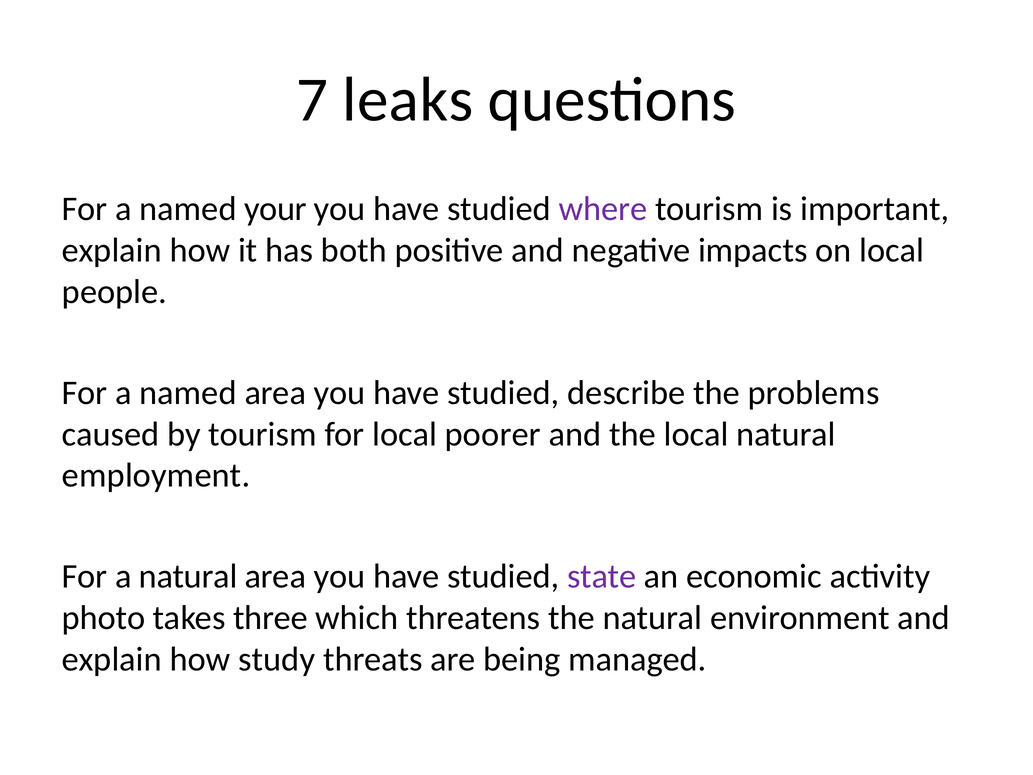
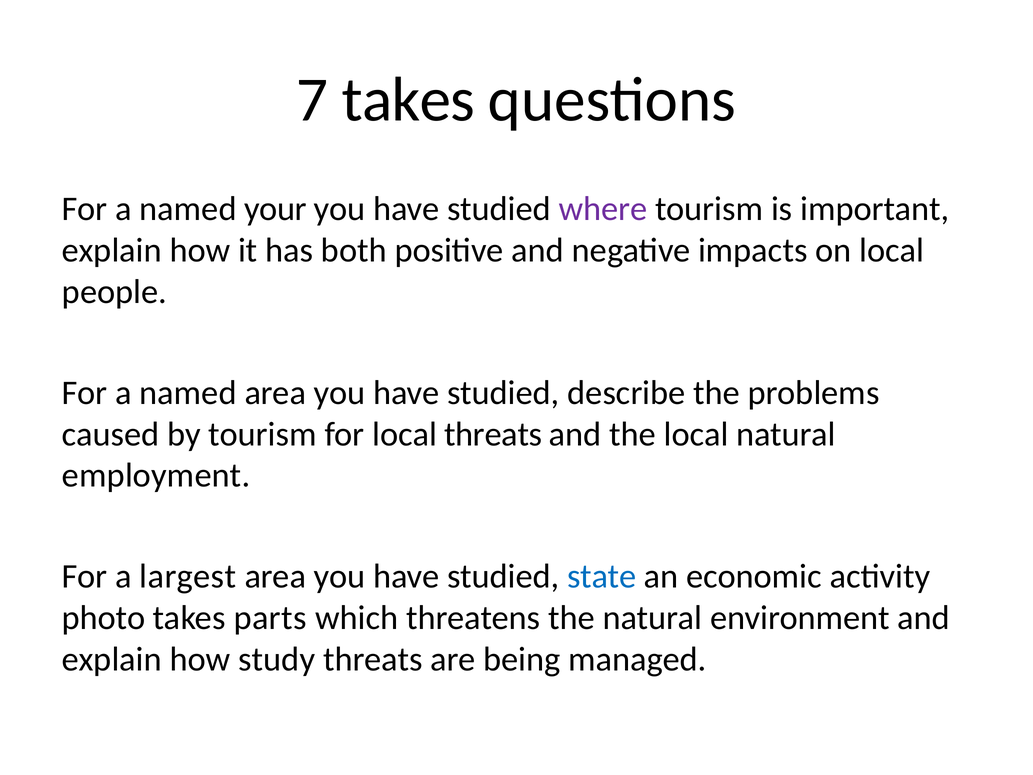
7 leaks: leaks -> takes (408, 100)
local poorer: poorer -> threats (493, 434)
a natural: natural -> largest (188, 576)
state colour: purple -> blue (602, 576)
three: three -> parts (270, 618)
